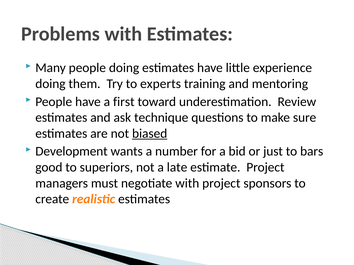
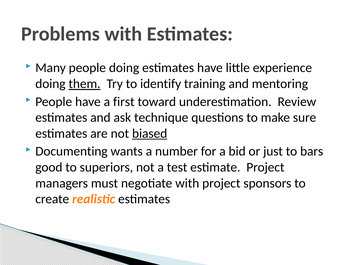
them underline: none -> present (85, 84)
experts: experts -> identify (161, 84)
Development: Development -> Documenting (71, 152)
late: late -> test (177, 168)
